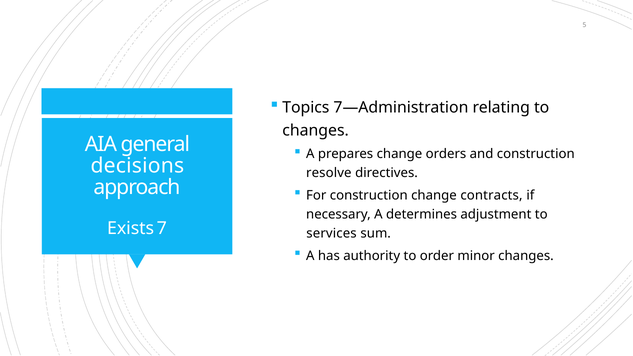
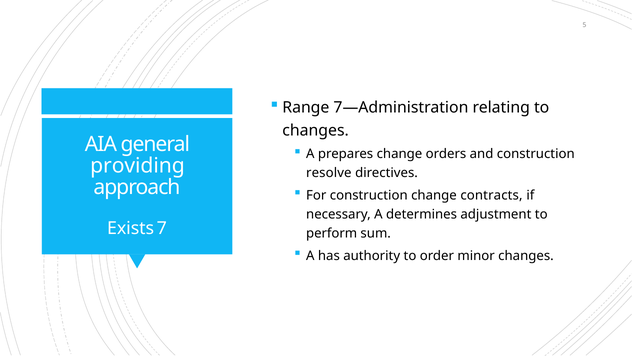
Topics: Topics -> Range (306, 108)
decisions: decisions -> providing (137, 166)
services: services -> perform (332, 233)
